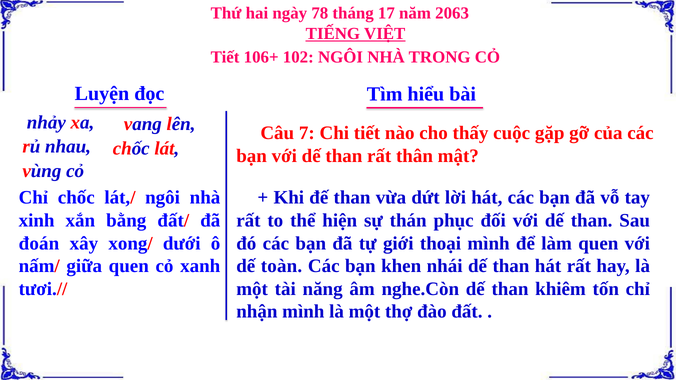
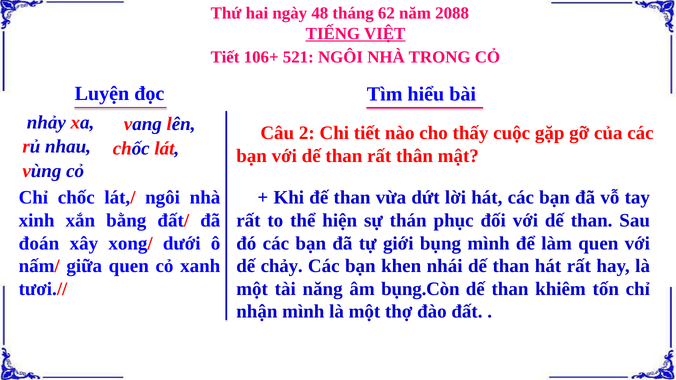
78: 78 -> 48 (320, 13)
17: 17 -> 62 (386, 13)
2063: 2063 -> 2088 (452, 13)
102: 102 -> 521 (298, 57)
7: 7 -> 2 (307, 133)
thoại: thoại -> bụng (440, 243)
toàn: toàn -> chảy (282, 266)
nghe.Còn: nghe.Còn -> bụng.Còn (420, 289)
